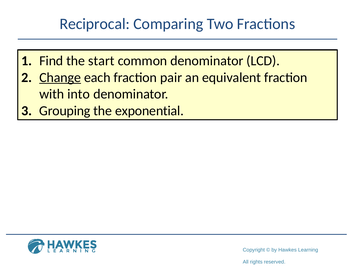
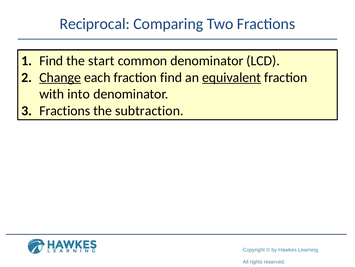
fraction pair: pair -> find (171, 77)
equivalent underline: none -> present (232, 77)
3 Grouping: Grouping -> Fractions (65, 110)
exponential: exponential -> subtraction (149, 110)
